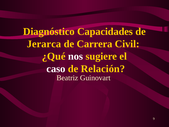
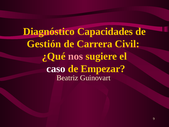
Jerarca: Jerarca -> Gestión (44, 44)
nos colour: white -> pink (76, 56)
Relación: Relación -> Empezar (103, 69)
